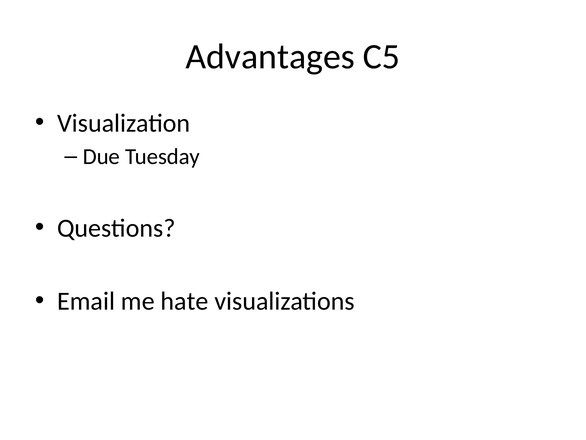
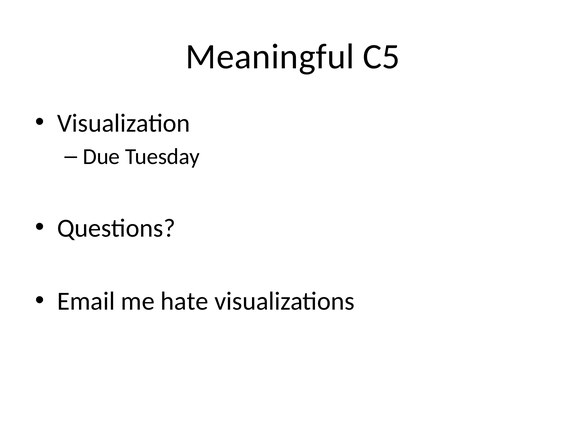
Advantages: Advantages -> Meaningful (270, 57)
